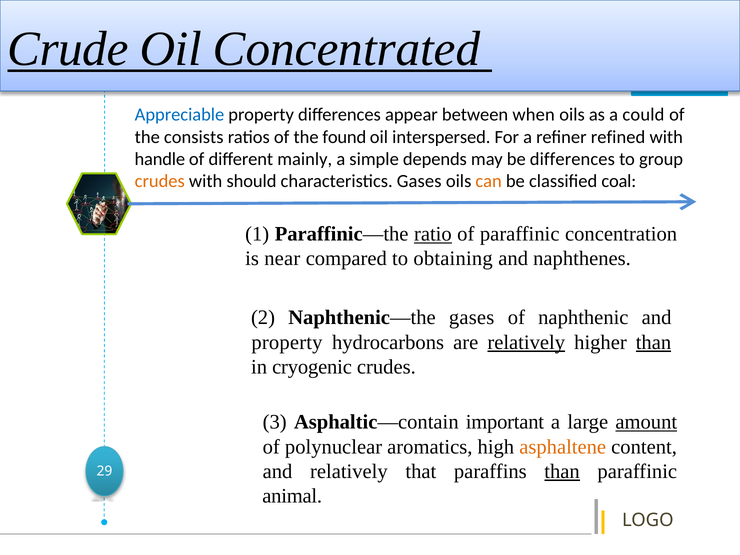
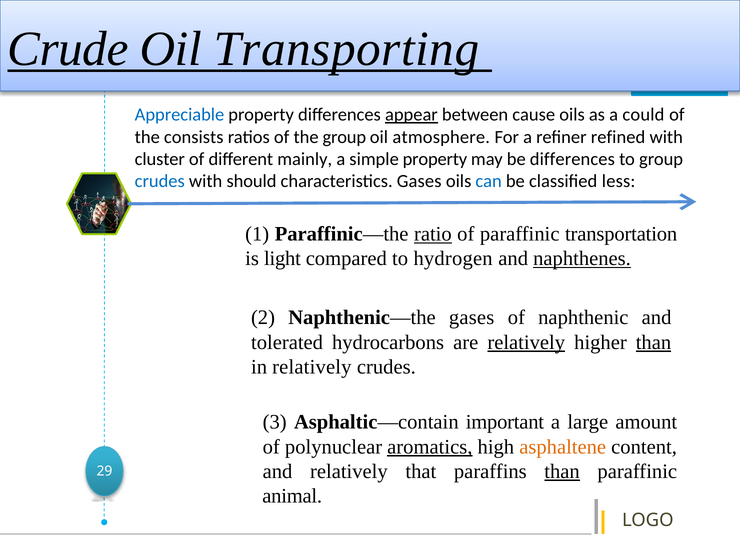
Concentrated: Concentrated -> Transporting (346, 49)
appear underline: none -> present (411, 115)
when: when -> cause (534, 115)
the found: found -> group (344, 137)
interspersed: interspersed -> atmosphere (441, 137)
handle: handle -> cluster (160, 159)
simple depends: depends -> property (435, 159)
crudes colour: orange -> blue (160, 181)
can colour: orange -> blue (489, 181)
coal: coal -> less (619, 181)
concentration: concentration -> transportation (621, 234)
near: near -> light (282, 259)
obtaining: obtaining -> hydrogen (453, 259)
naphthenes underline: none -> present (582, 259)
property: property -> tolerated (287, 342)
in cryogenic: cryogenic -> relatively (312, 367)
amount underline: present -> none (646, 422)
aromatics underline: none -> present (430, 447)
